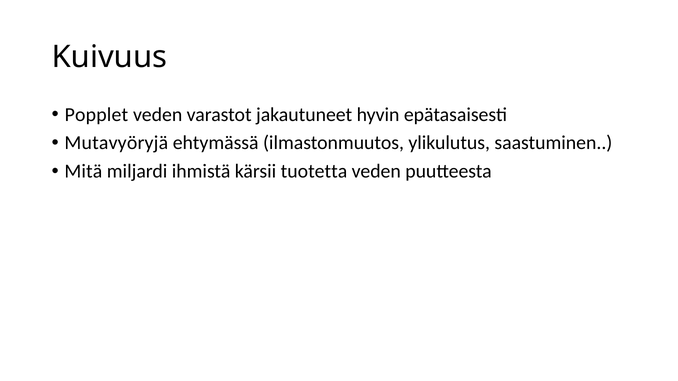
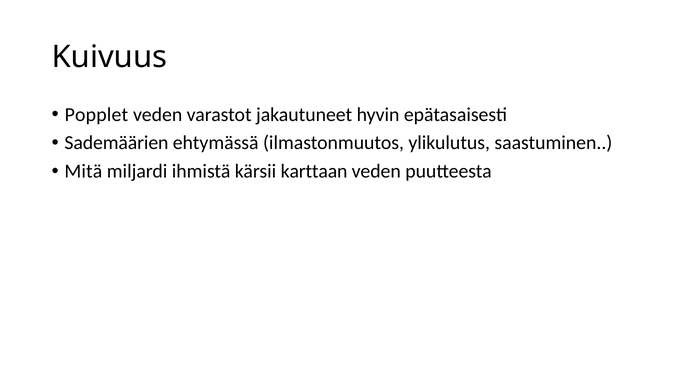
Mutavyöryjä: Mutavyöryjä -> Sademäärien (116, 143)
tuotetta: tuotetta -> karttaan (314, 171)
